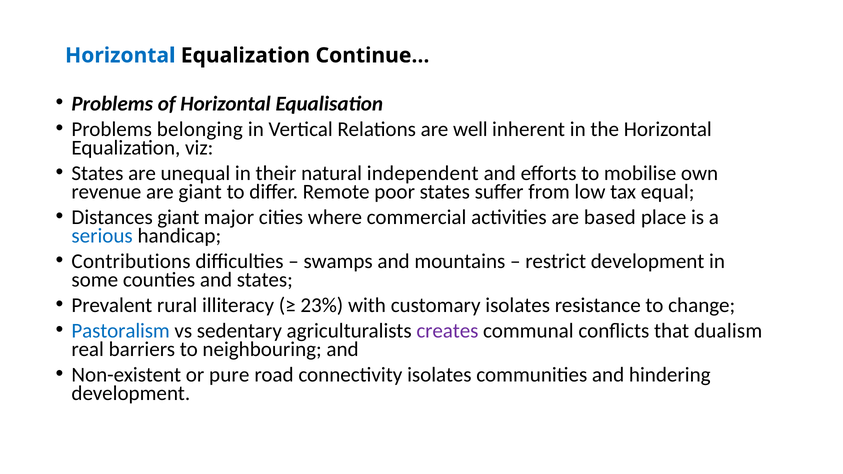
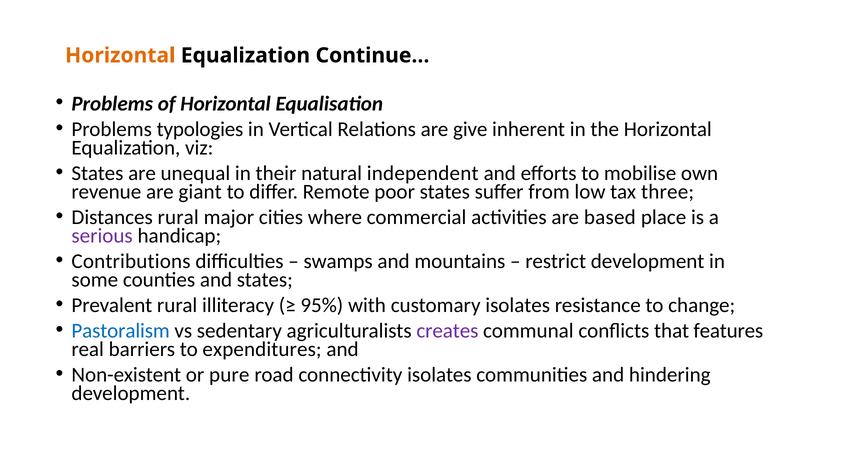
Horizontal colour: blue -> orange (120, 55)
belonging: belonging -> typologies (200, 129)
well: well -> give (470, 129)
equal: equal -> three (668, 192)
Distances giant: giant -> rural (178, 217)
serious colour: blue -> purple (102, 236)
23%: 23% -> 95% (322, 306)
dualism: dualism -> features (728, 331)
neighbouring: neighbouring -> expenditures (262, 350)
